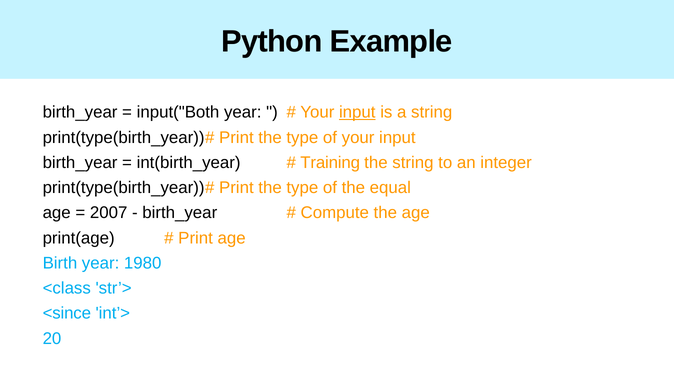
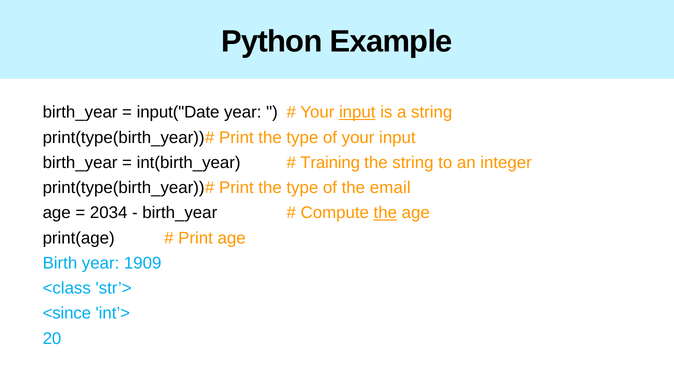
input("Both: input("Both -> input("Date (178, 112)
equal: equal -> email (390, 188)
2007: 2007 -> 2034 (109, 213)
the underline: none -> present (385, 213)
1980: 1980 -> 1909 (143, 263)
